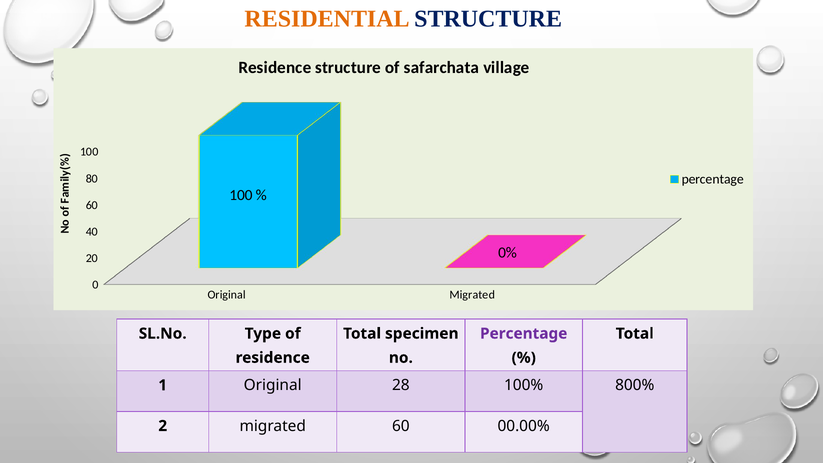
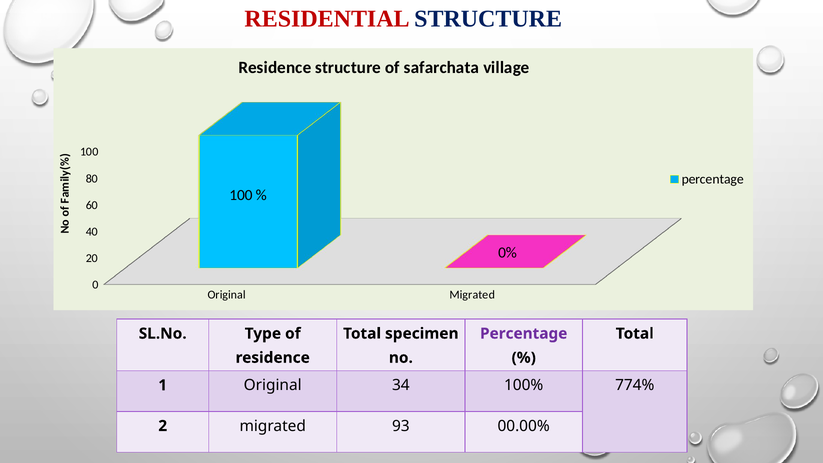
RESIDENTIAL colour: orange -> red (327, 19)
28: 28 -> 34 (401, 385)
800%: 800% -> 774% (635, 385)
migrated 60: 60 -> 93 (401, 426)
